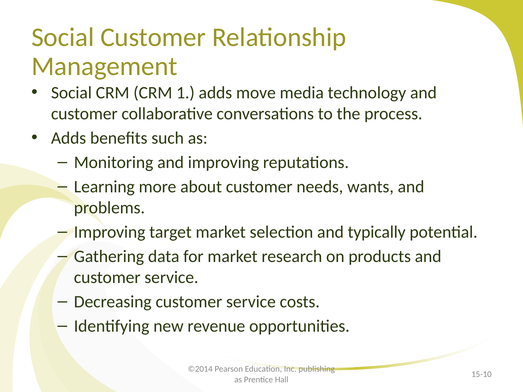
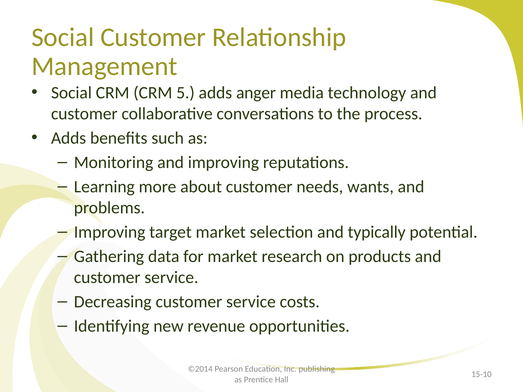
1: 1 -> 5 (186, 93)
move: move -> anger (256, 93)
